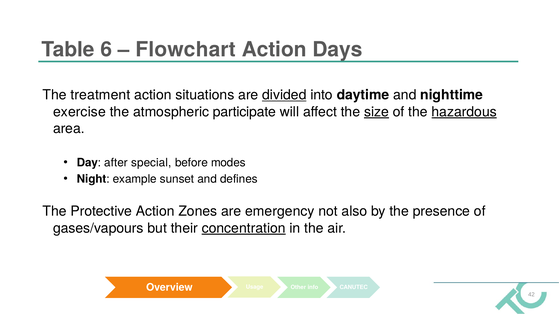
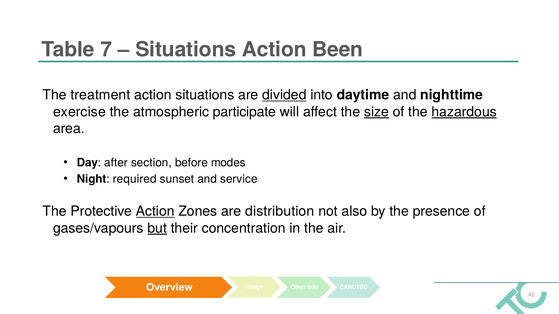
6: 6 -> 7 (106, 50)
Flowchart: Flowchart -> Situations (186, 50)
Days: Days -> Been (338, 50)
special: special -> section (151, 163)
example: example -> required (135, 179)
defines: defines -> service (239, 179)
Action underline: none -> present (155, 212)
emergency: emergency -> distribution (280, 212)
but underline: none -> present (157, 228)
concentration underline: present -> none (244, 228)
